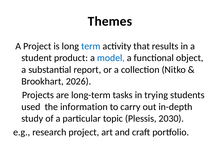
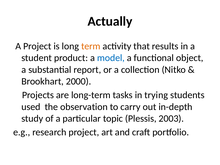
Themes: Themes -> Actually (110, 21)
term colour: blue -> orange (91, 46)
2026: 2026 -> 2000 (79, 81)
information: information -> observation (84, 107)
2030: 2030 -> 2003 (171, 119)
